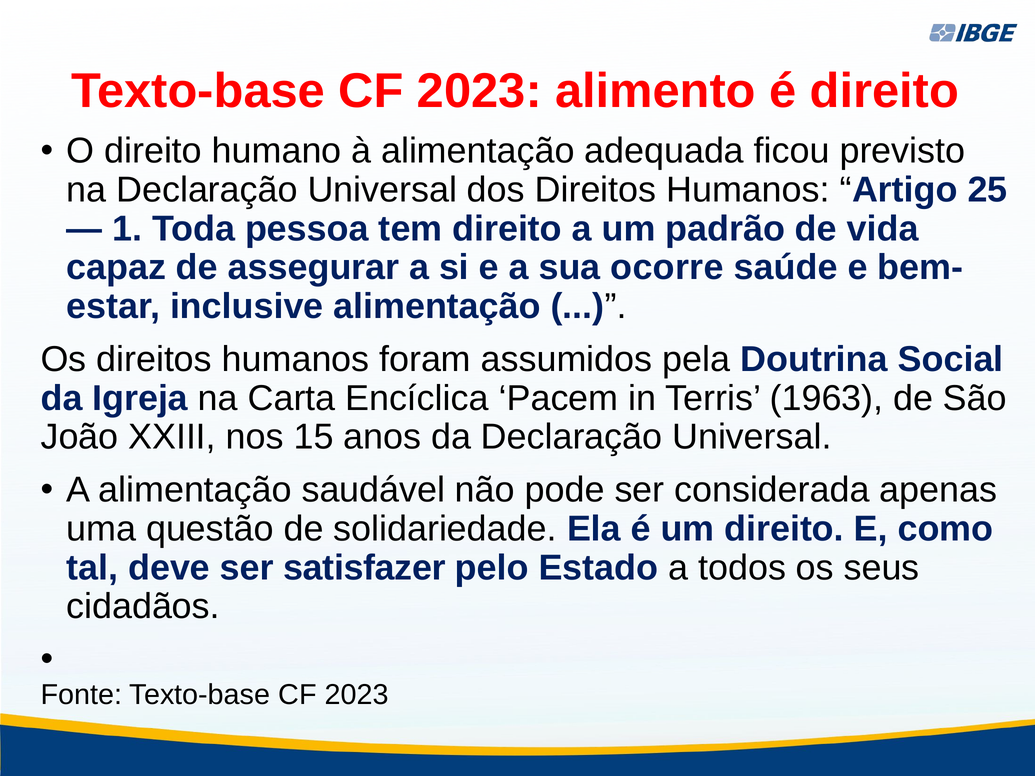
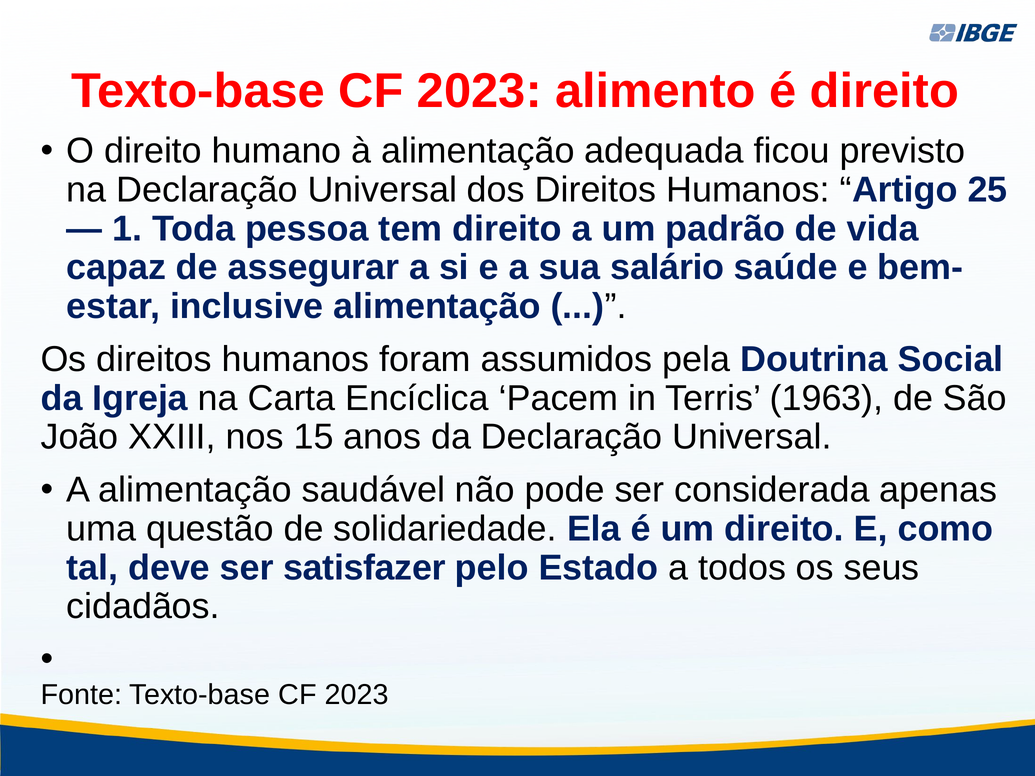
ocorre: ocorre -> salário (667, 268)
